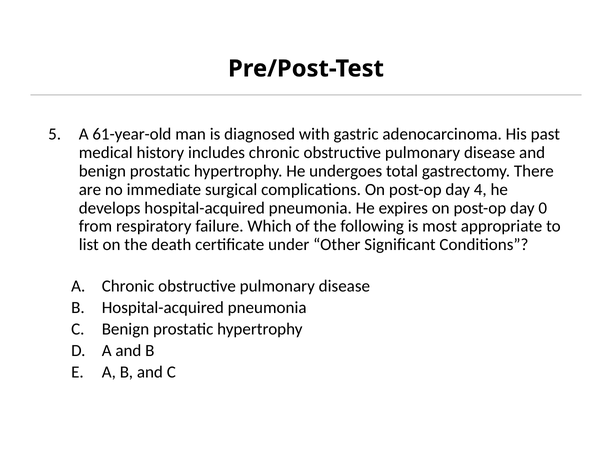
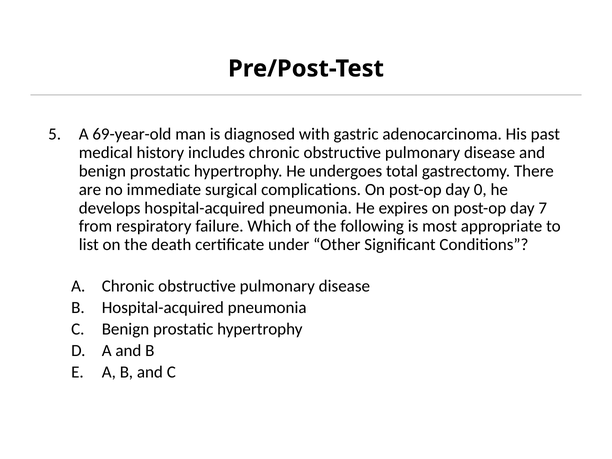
61-year-old: 61-year-old -> 69-year-old (132, 134)
4: 4 -> 0 (480, 190)
0: 0 -> 7 (543, 208)
